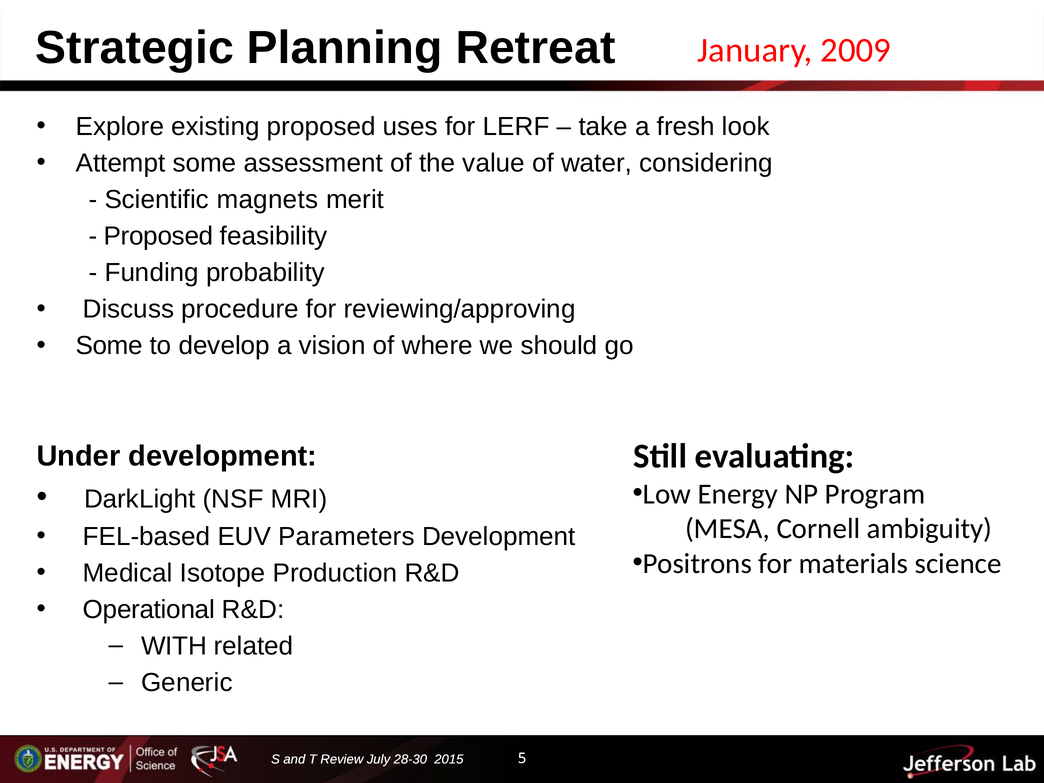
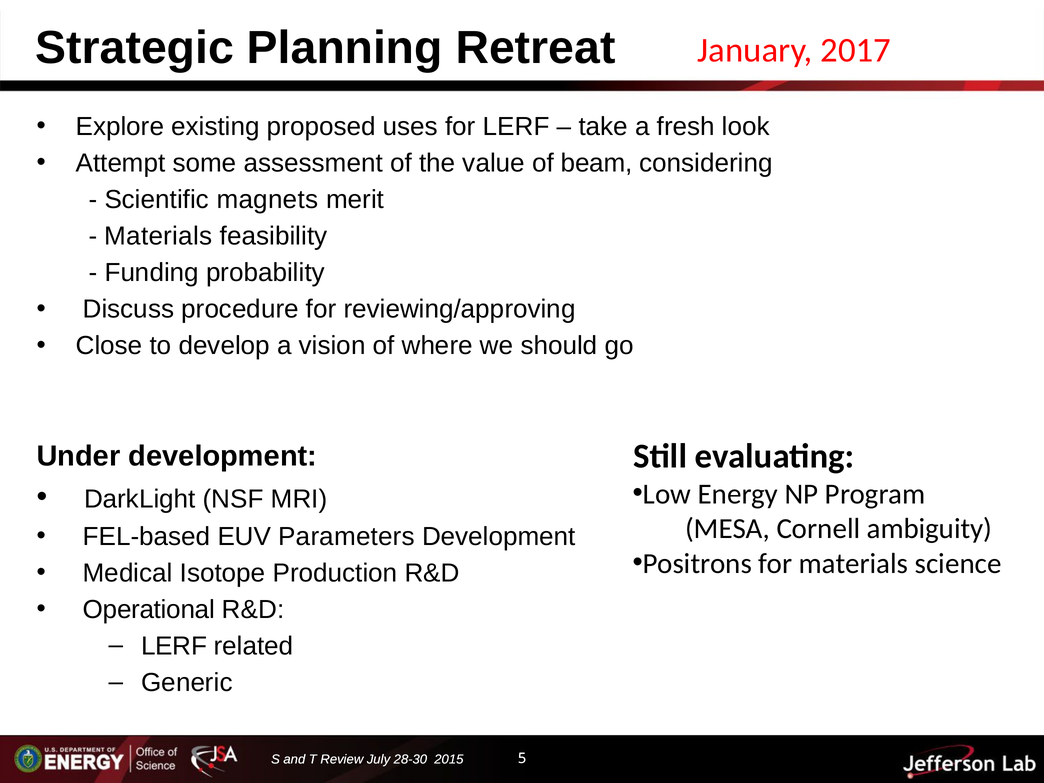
2009: 2009 -> 2017 (856, 50)
water: water -> beam (597, 163)
Proposed: Proposed -> Materials (158, 236)
Some: Some -> Close (109, 346)
WITH: WITH -> LERF (174, 646)
